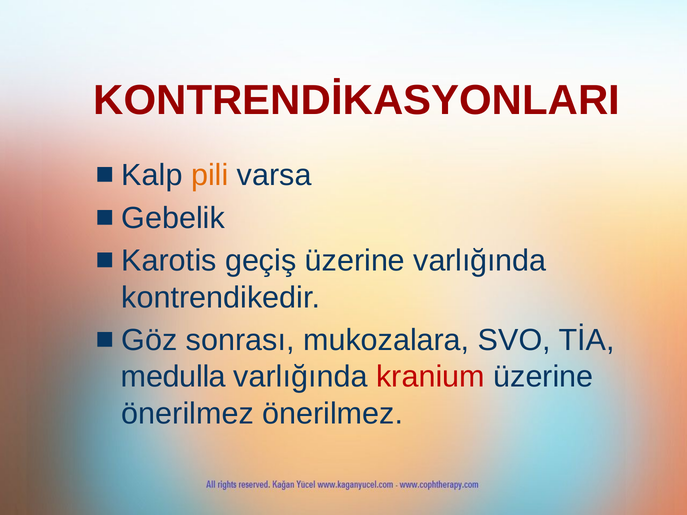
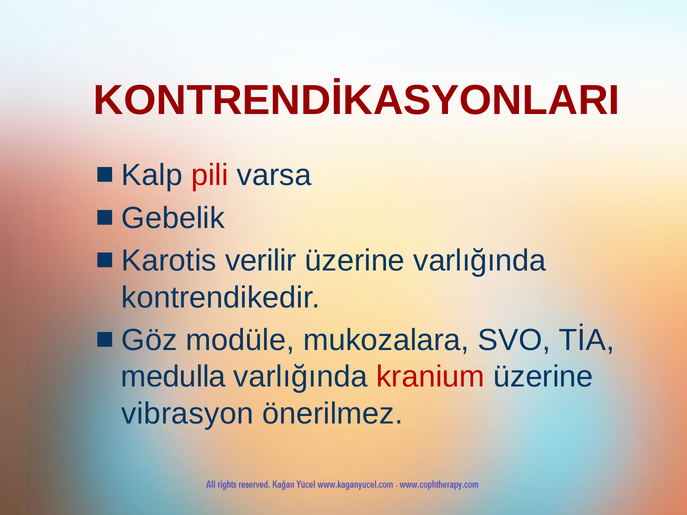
pili colour: orange -> red (210, 175)
geçiş: geçiş -> verilir (261, 261)
sonrası: sonrası -> modüle (240, 340)
önerilmez: önerilmez -> vibrasyon (188, 414)
